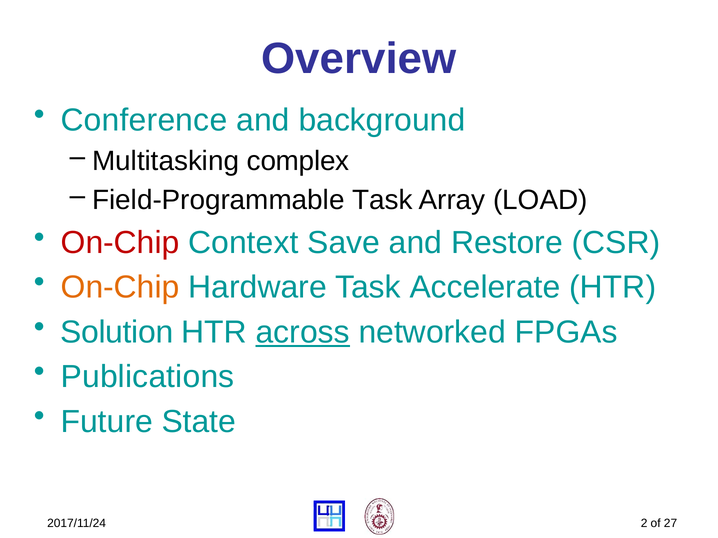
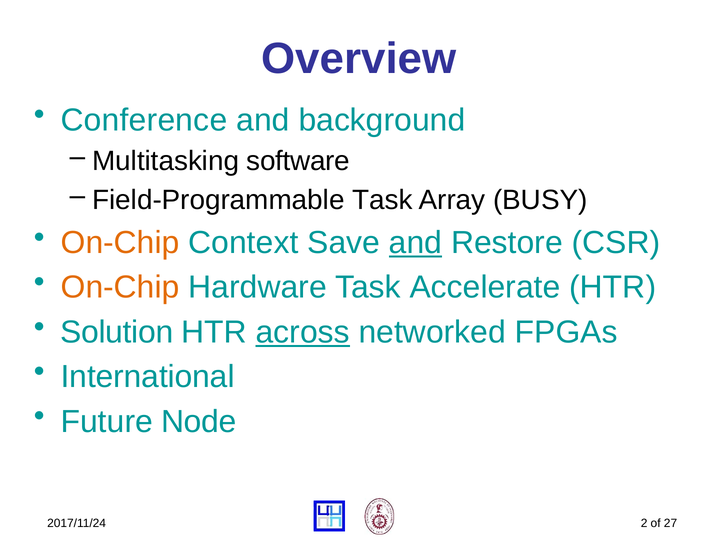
complex: complex -> software (298, 161)
LOAD: LOAD -> BUSY (540, 200)
On-Chip colour: red -> orange (120, 243)
and underline: none -> present (416, 243)
Publications: Publications -> International (148, 377)
State: State -> Node (199, 422)
